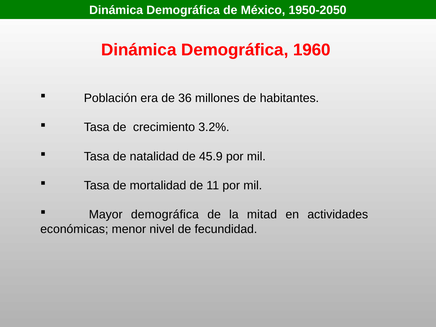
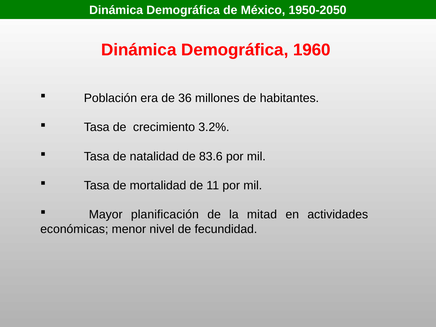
45.9: 45.9 -> 83.6 (211, 156)
Mayor demográfica: demográfica -> planificación (165, 215)
